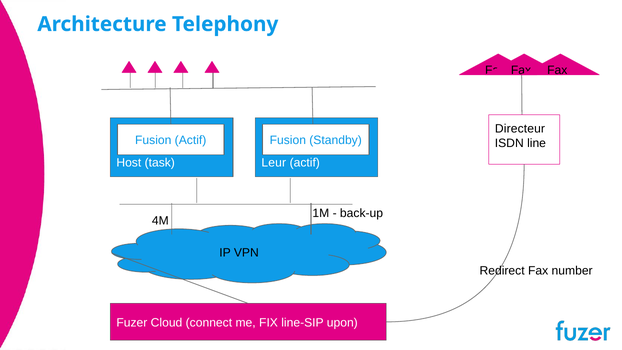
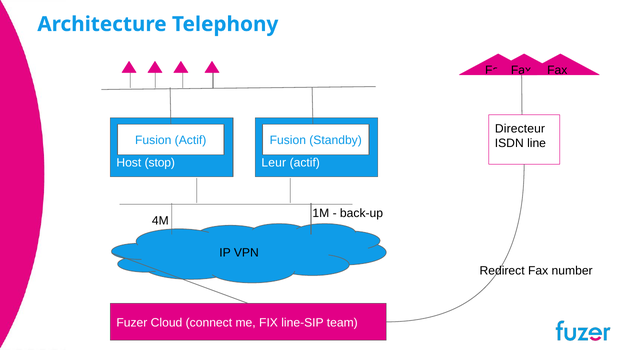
task: task -> stop (160, 163)
upon: upon -> team (342, 323)
